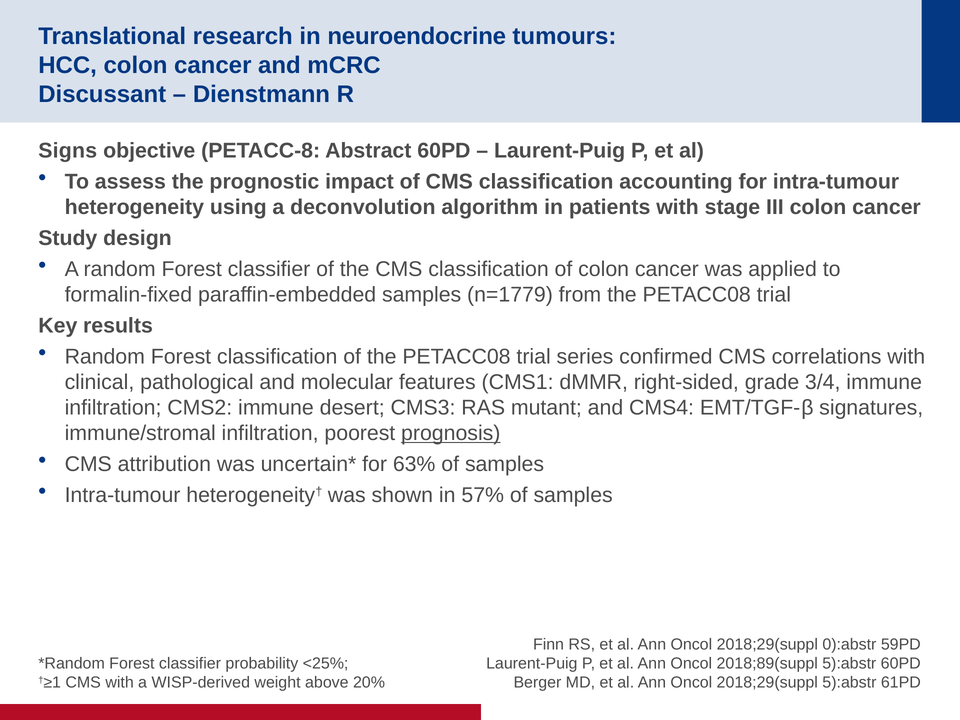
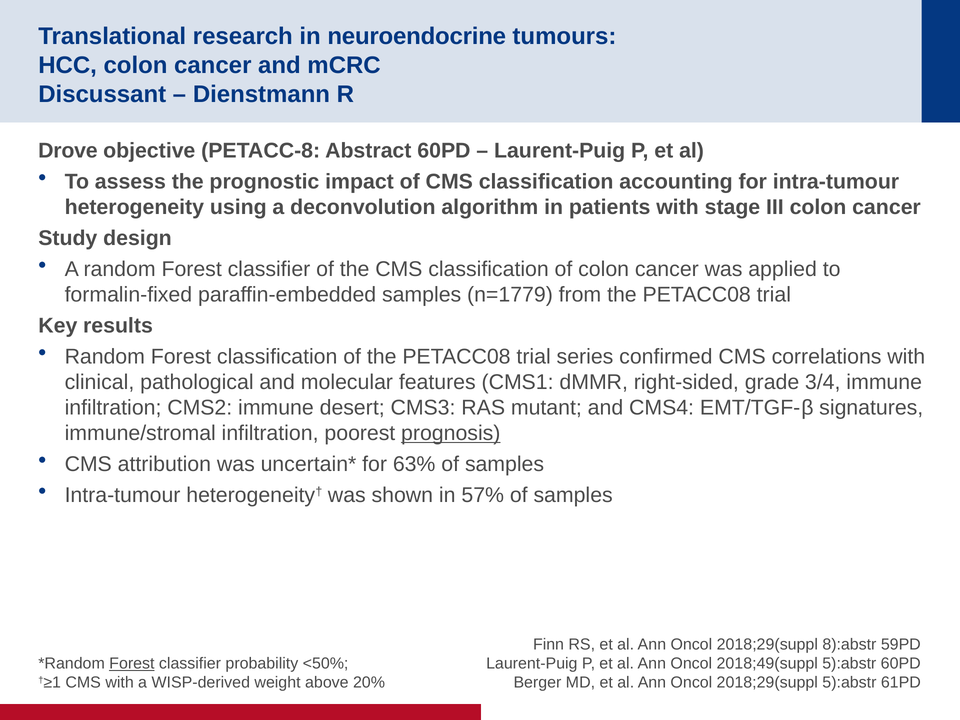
Signs: Signs -> Drove (68, 151)
0):abstr: 0):abstr -> 8):abstr (849, 644)
Forest underline: none -> present (132, 663)
<25%: <25% -> <50% (326, 663)
2018;89(suppl: 2018;89(suppl -> 2018;49(suppl (767, 663)
